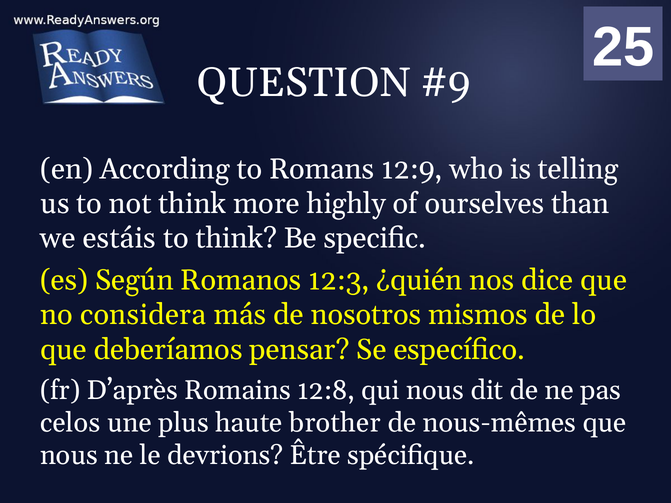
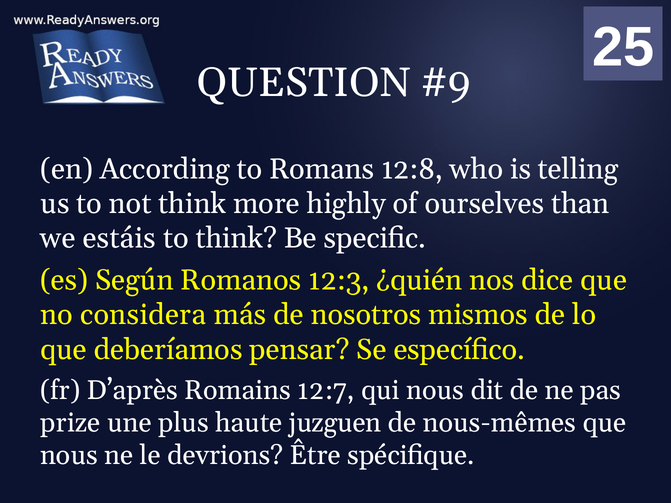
12:9: 12:9 -> 12:8 (412, 169)
12:8: 12:8 -> 12:7 (326, 390)
celos: celos -> prize (70, 423)
brother: brother -> juzguen (335, 423)
